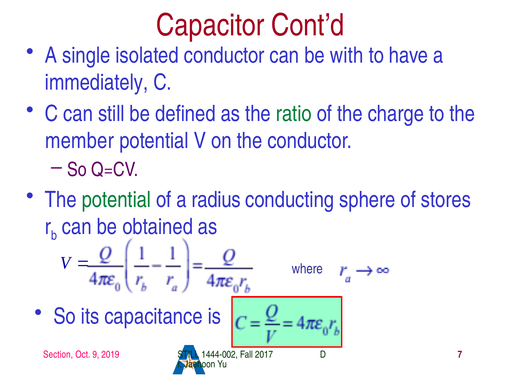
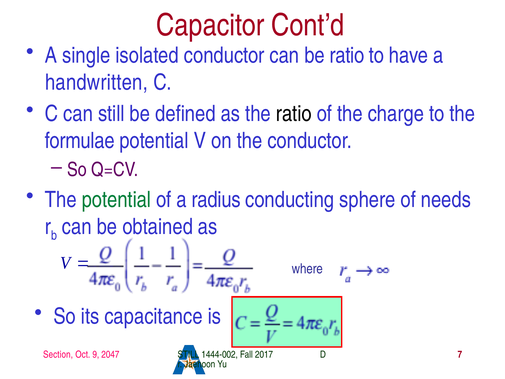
be with: with -> ratio (347, 55)
immediately: immediately -> handwritten (96, 82)
ratio colour: green -> black (294, 114)
member: member -> formulae (80, 141)
stores: stores -> needs (446, 200)
2019: 2019 -> 2047 (110, 354)
